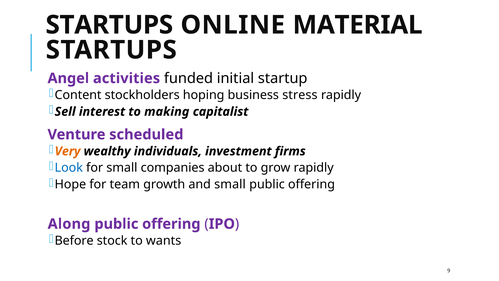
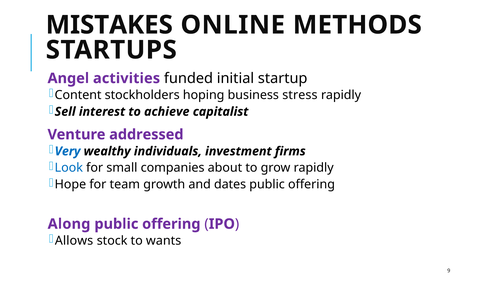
STARTUPS: STARTUPS -> MISTAKES (109, 25)
MATERIAL: MATERIAL -> METHODS (357, 25)
making: making -> achieve (167, 112)
scheduled: scheduled -> addressed (146, 134)
Very colour: orange -> blue (68, 151)
and small: small -> dates (230, 184)
Before: Before -> Allows (74, 240)
